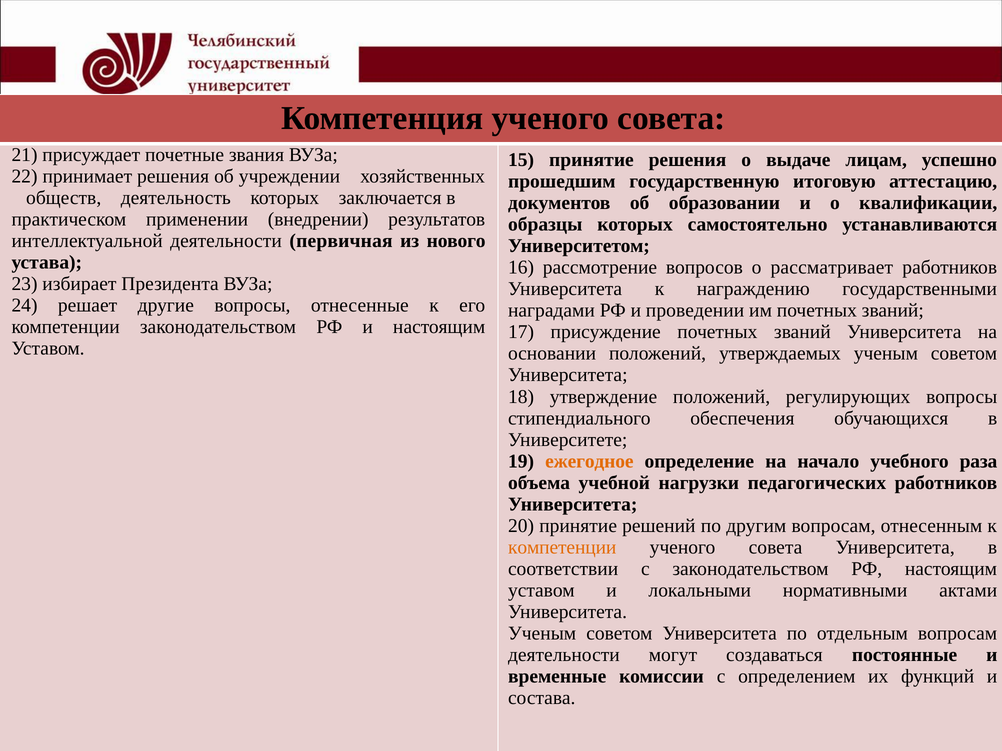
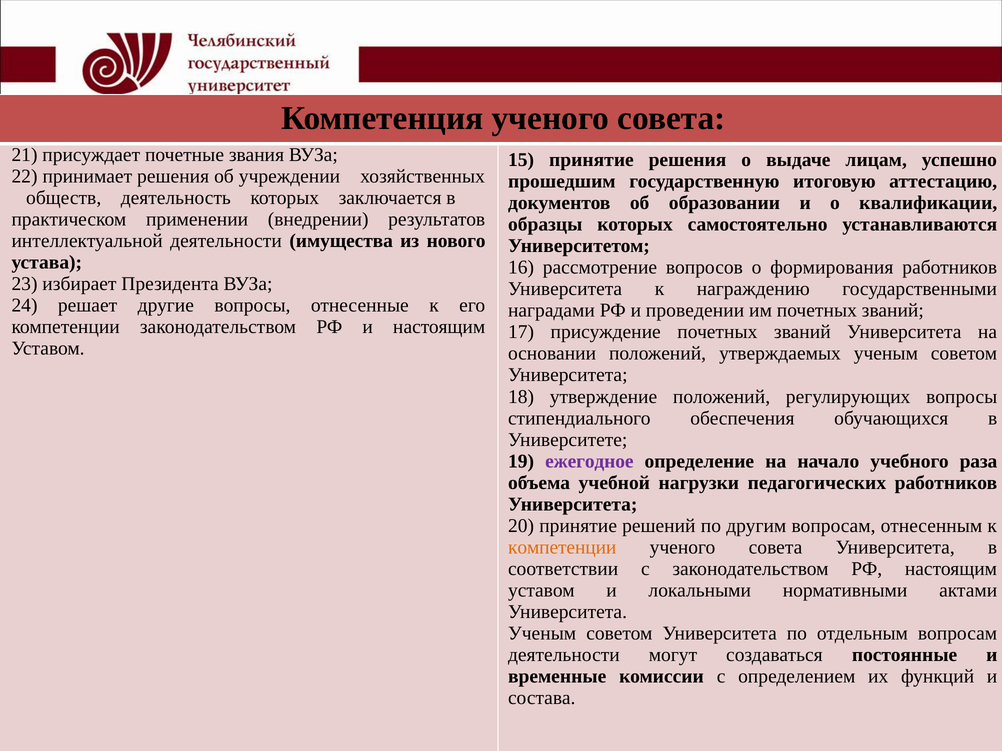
первичная: первичная -> имущества (341, 241)
рассматривает: рассматривает -> формирования (832, 268)
ежегодное colour: orange -> purple (589, 461)
